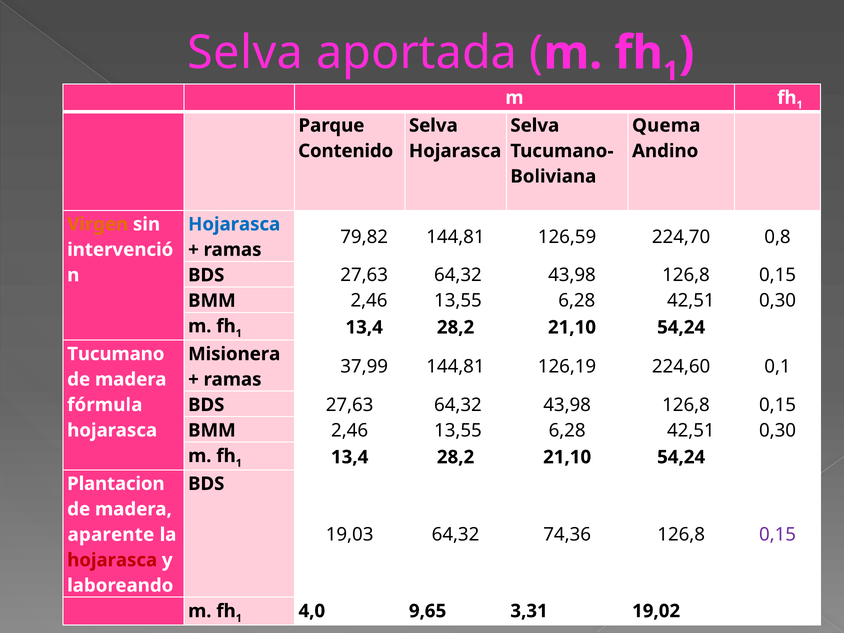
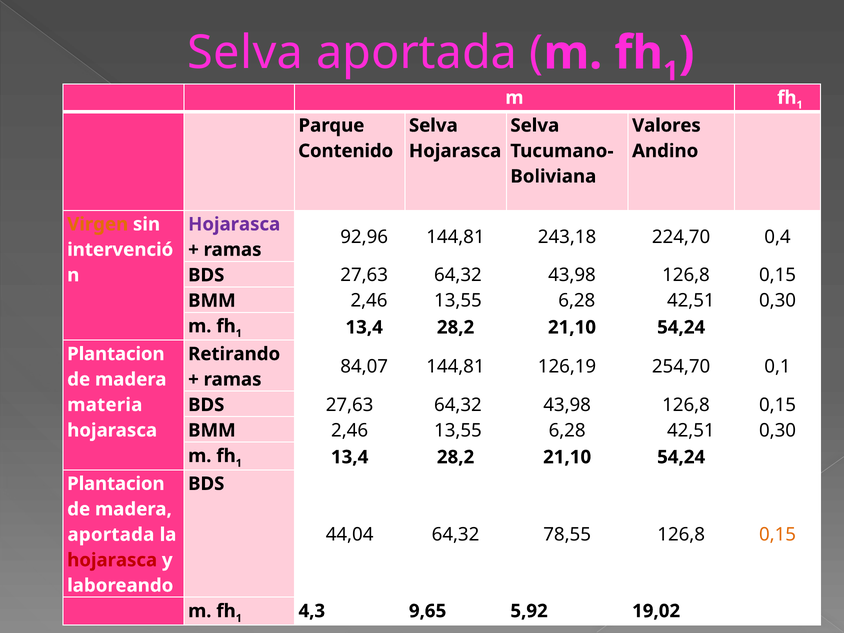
Quema: Quema -> Valores (666, 125)
Hojarasca colour: blue -> purple (234, 224)
79,82: 79,82 -> 92,96 (364, 237)
126,59: 126,59 -> 243,18 (567, 237)
0,8: 0,8 -> 0,4 (778, 237)
Tucumano: Tucumano -> Plantacion (116, 354)
Misionera: Misionera -> Retirando (234, 354)
37,99: 37,99 -> 84,07 (364, 367)
224,60: 224,60 -> 254,70 (681, 367)
fórmula: fórmula -> materia (105, 405)
19,03: 19,03 -> 44,04 (350, 535)
74,36: 74,36 -> 78,55 (567, 535)
0,15 colour: purple -> orange (778, 535)
aparente: aparente -> aportada (111, 535)
4,0: 4,0 -> 4,3 (312, 611)
3,31: 3,31 -> 5,92 (529, 611)
